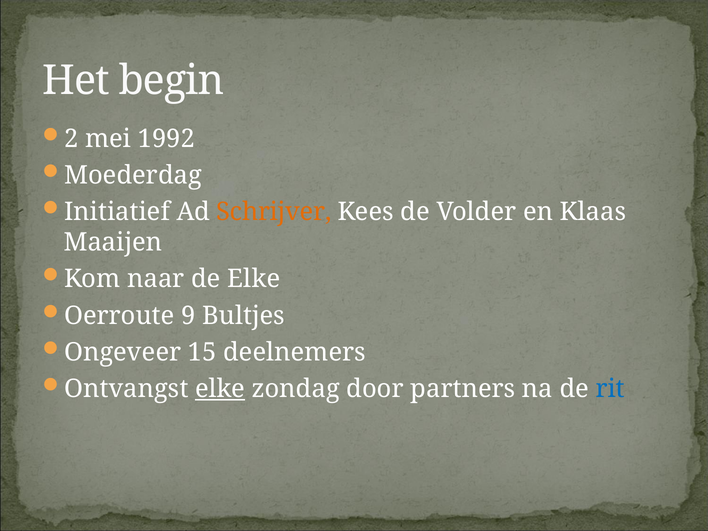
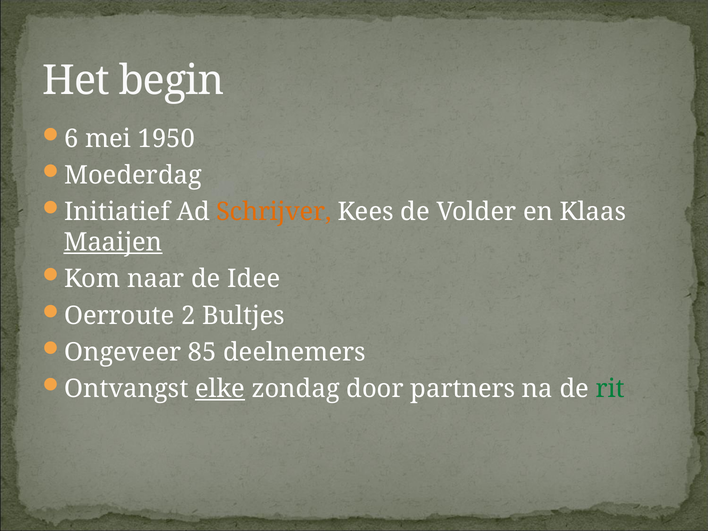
2: 2 -> 6 (71, 139)
1992: 1992 -> 1950 (166, 139)
Maaijen underline: none -> present (113, 242)
de Elke: Elke -> Idee (254, 279)
9: 9 -> 2 (188, 316)
15: 15 -> 85 (202, 352)
rit colour: blue -> green (610, 389)
